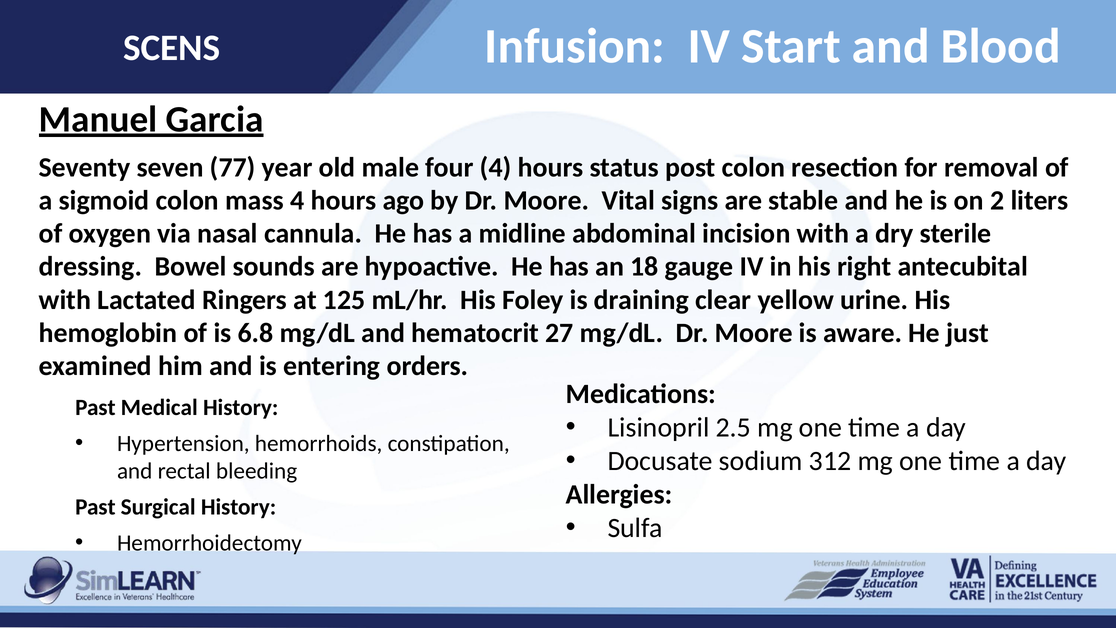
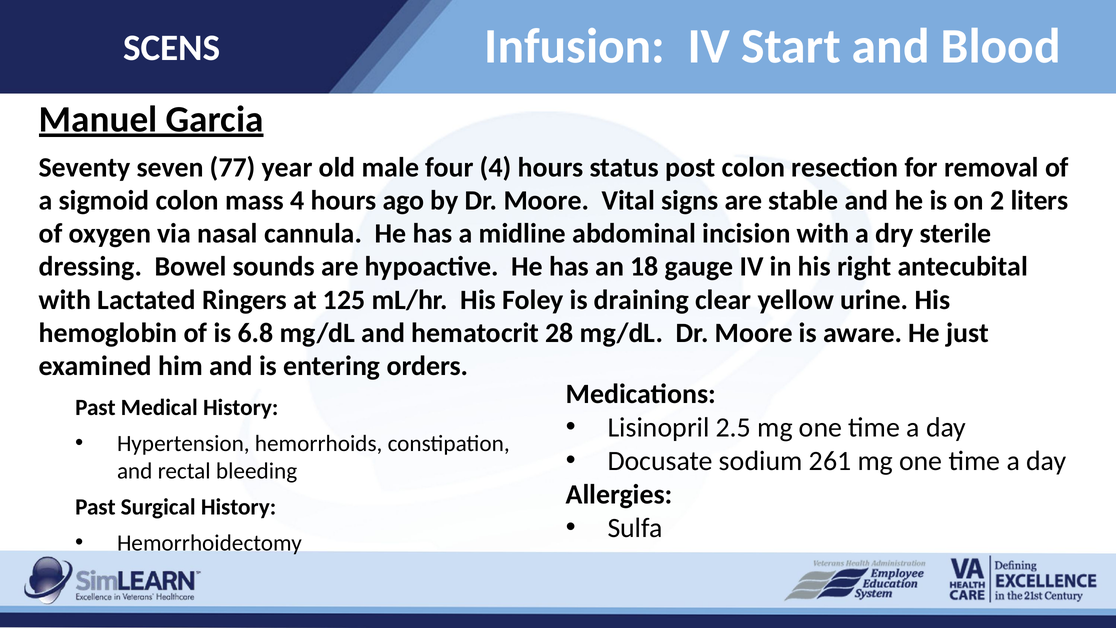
27: 27 -> 28 (559, 333)
312: 312 -> 261 (830, 461)
